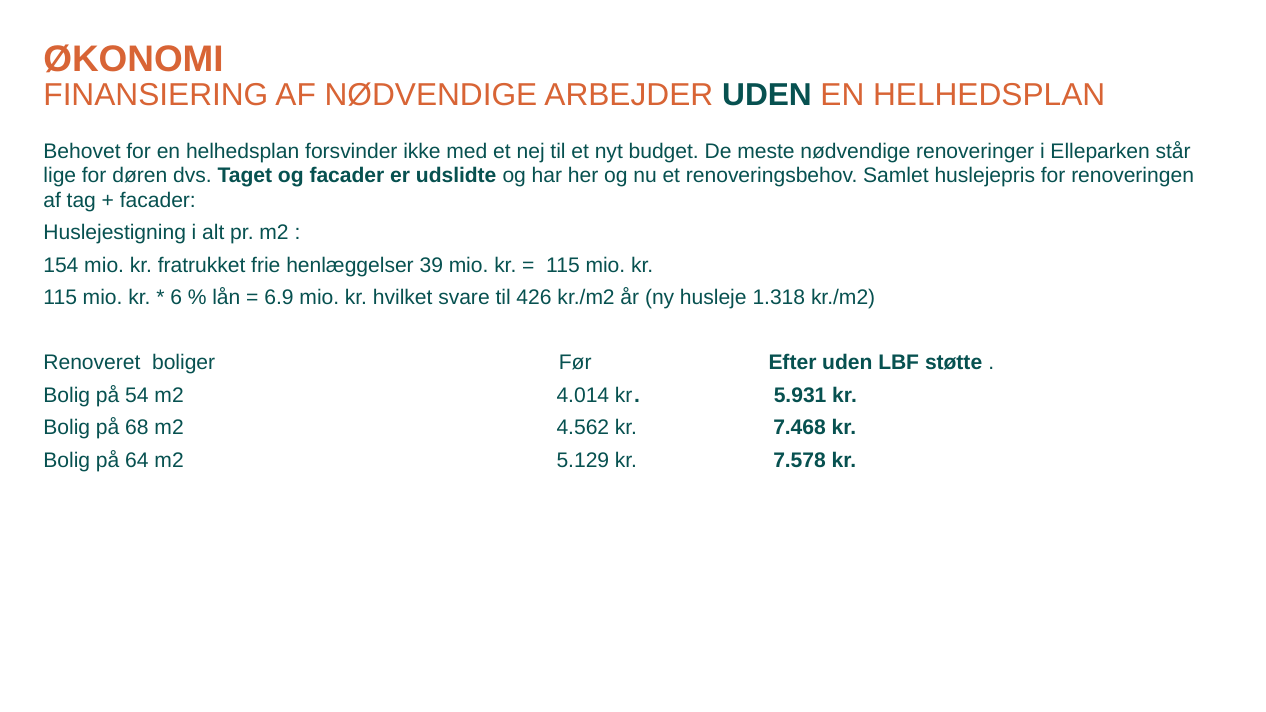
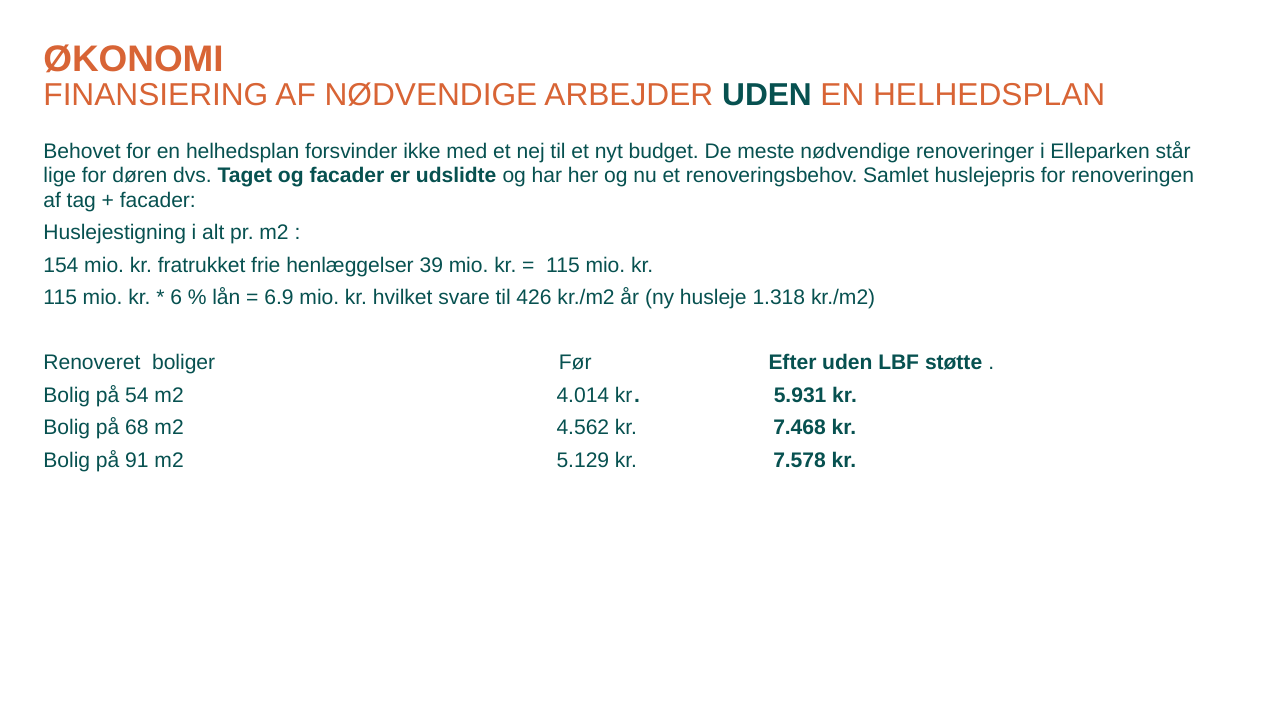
64: 64 -> 91 (137, 460)
